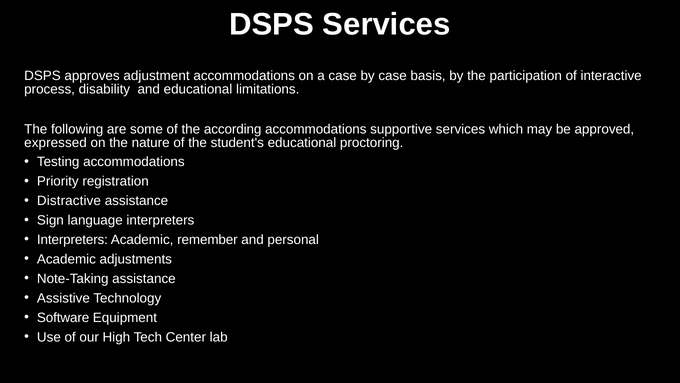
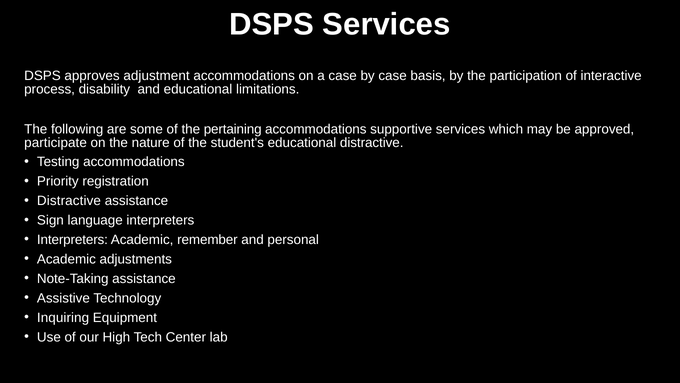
according: according -> pertaining (233, 129)
expressed: expressed -> participate (56, 142)
educational proctoring: proctoring -> distractive (372, 142)
Software: Software -> Inquiring (63, 317)
